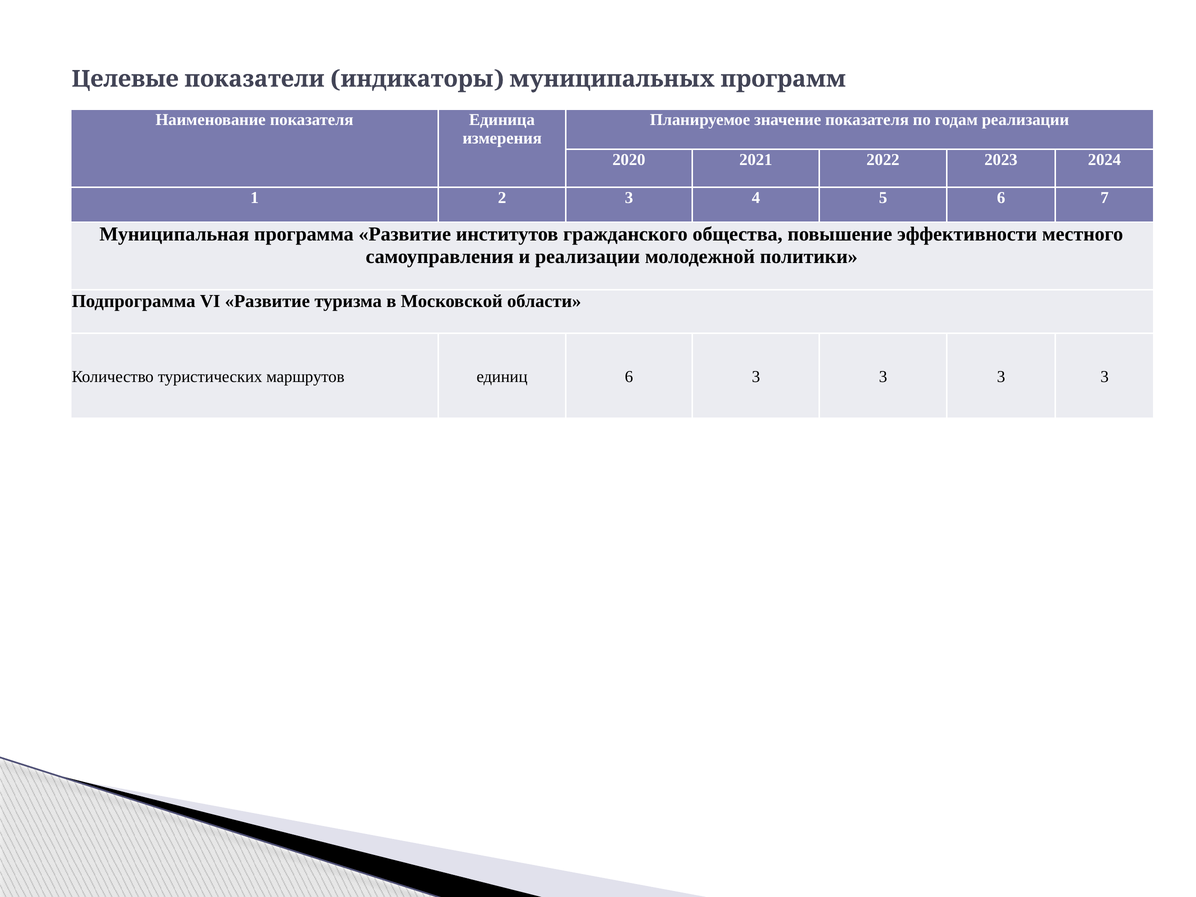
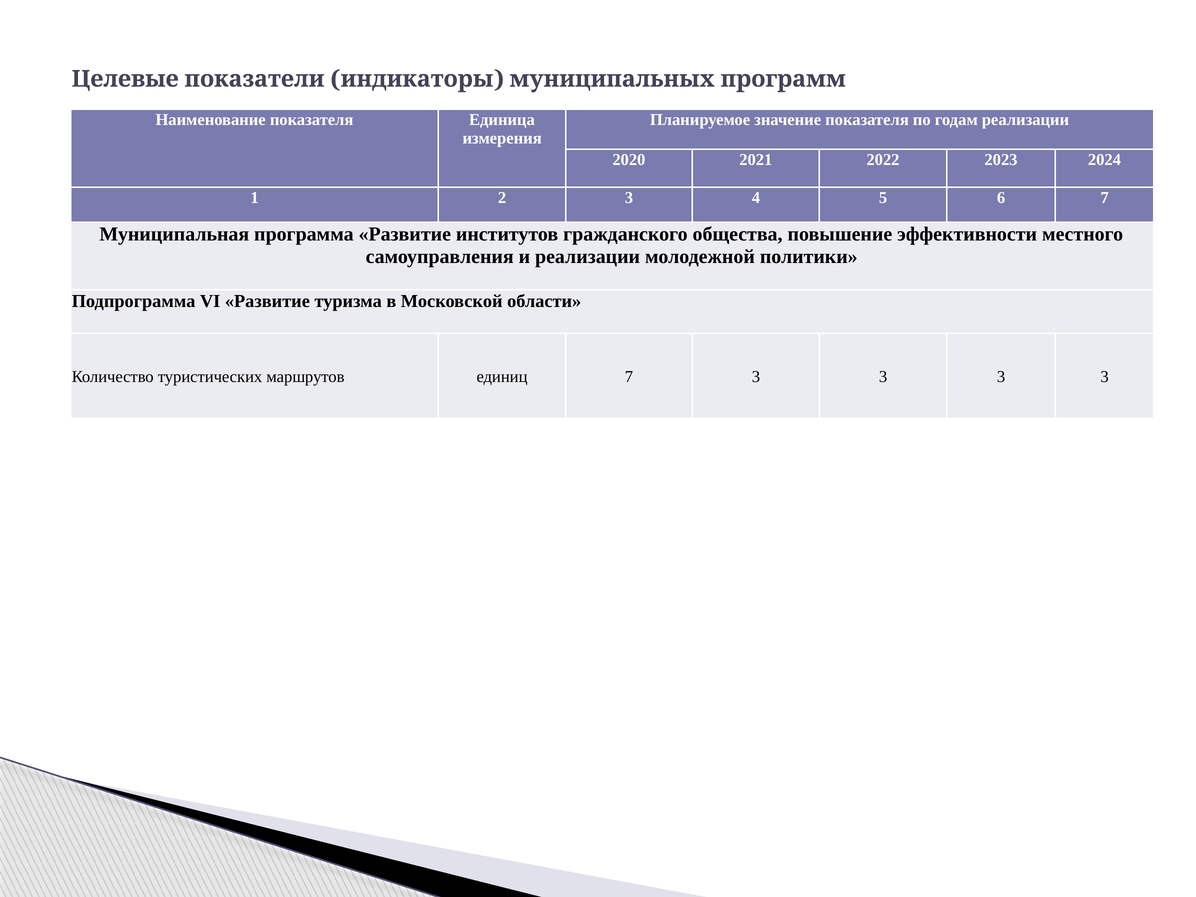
единиц 6: 6 -> 7 (629, 377)
